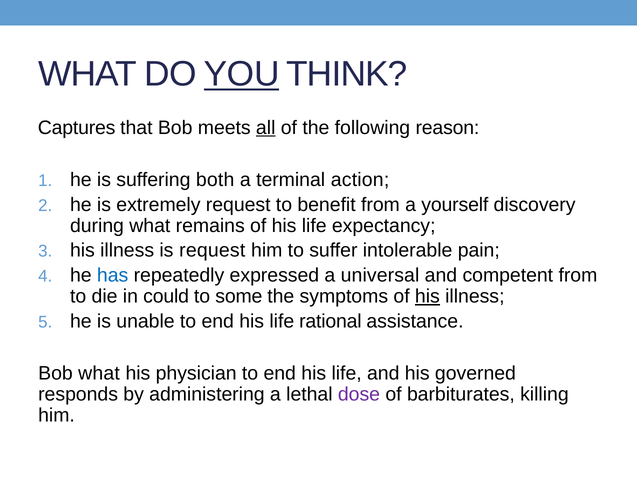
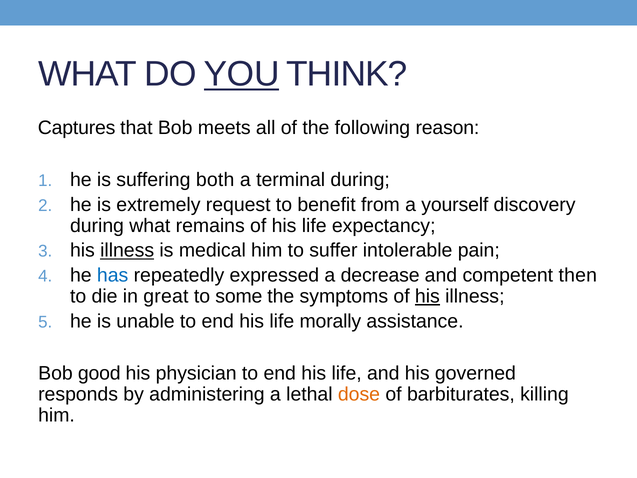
all underline: present -> none (266, 128)
terminal action: action -> during (360, 180)
illness underline: none -> present (127, 250)
is request: request -> medical (212, 250)
universal: universal -> decrease (380, 275)
competent from: from -> then (578, 275)
could: could -> great (166, 296)
rational: rational -> morally (330, 321)
Bob what: what -> good (99, 373)
dose colour: purple -> orange (359, 394)
